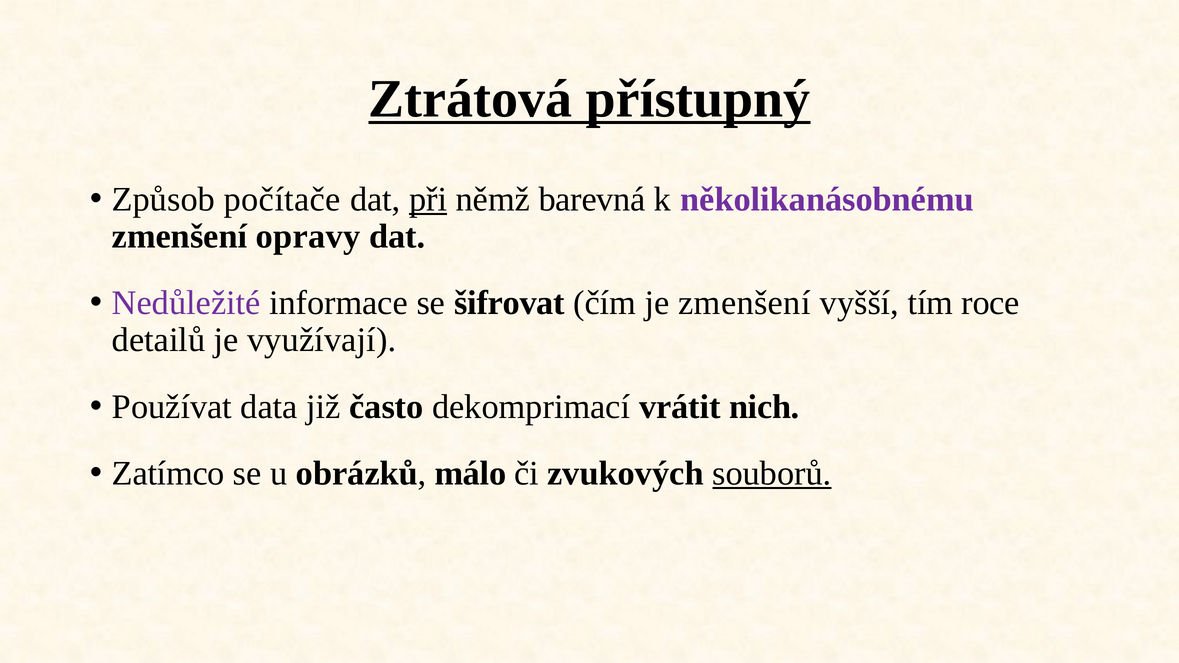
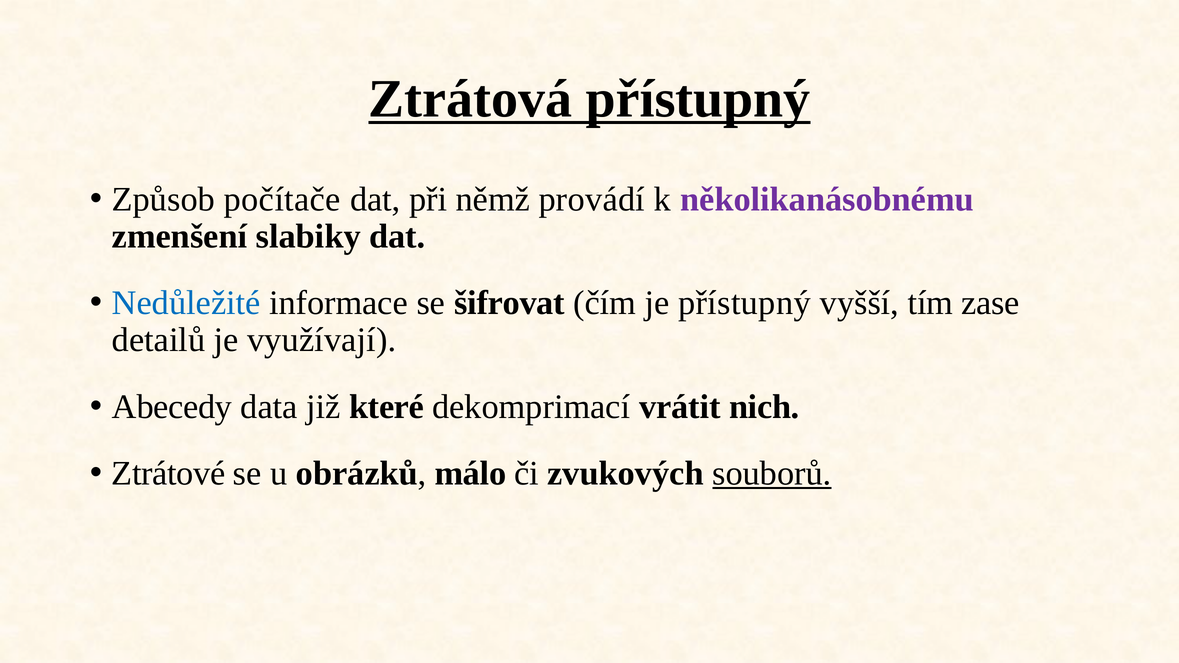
při underline: present -> none (428, 199)
barevná: barevná -> provádí (592, 199)
opravy: opravy -> slabiky (308, 236)
Nedůležité colour: purple -> blue (186, 303)
je zmenšení: zmenšení -> přístupný (744, 303)
roce: roce -> zase (990, 303)
Používat: Používat -> Abecedy (172, 407)
často: často -> které (387, 407)
Zatímco: Zatímco -> Ztrátové (168, 473)
